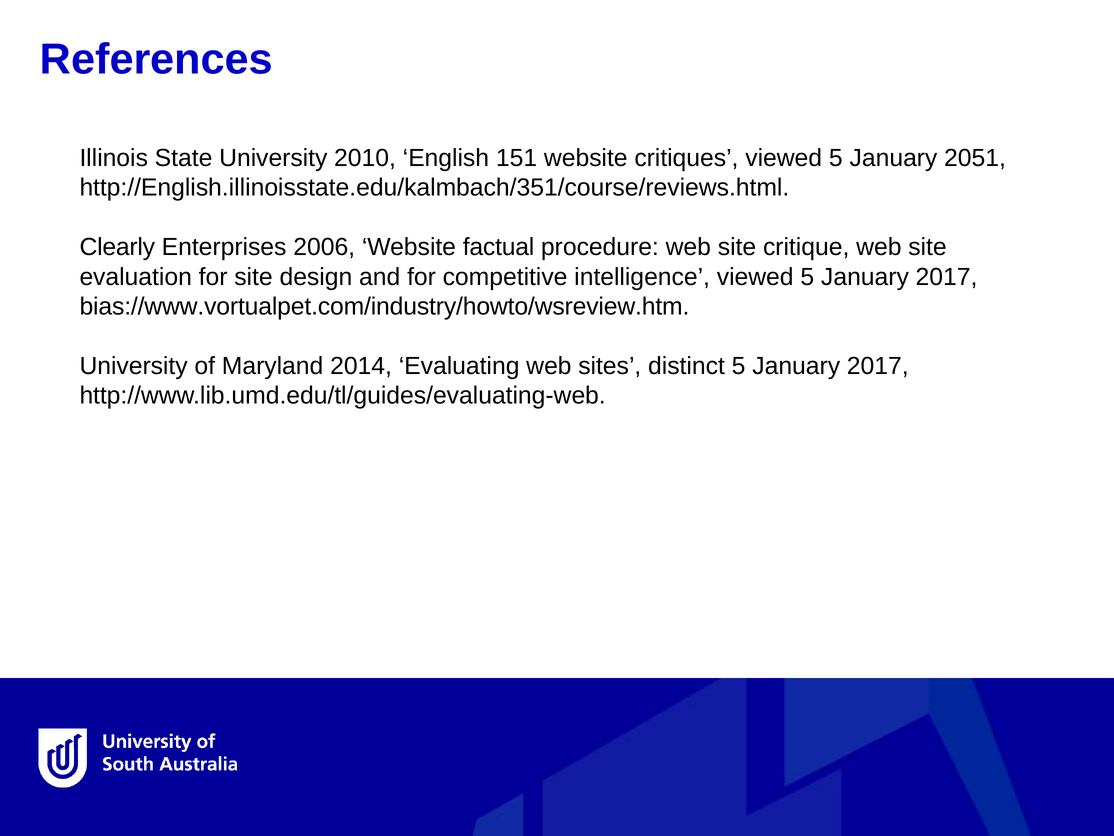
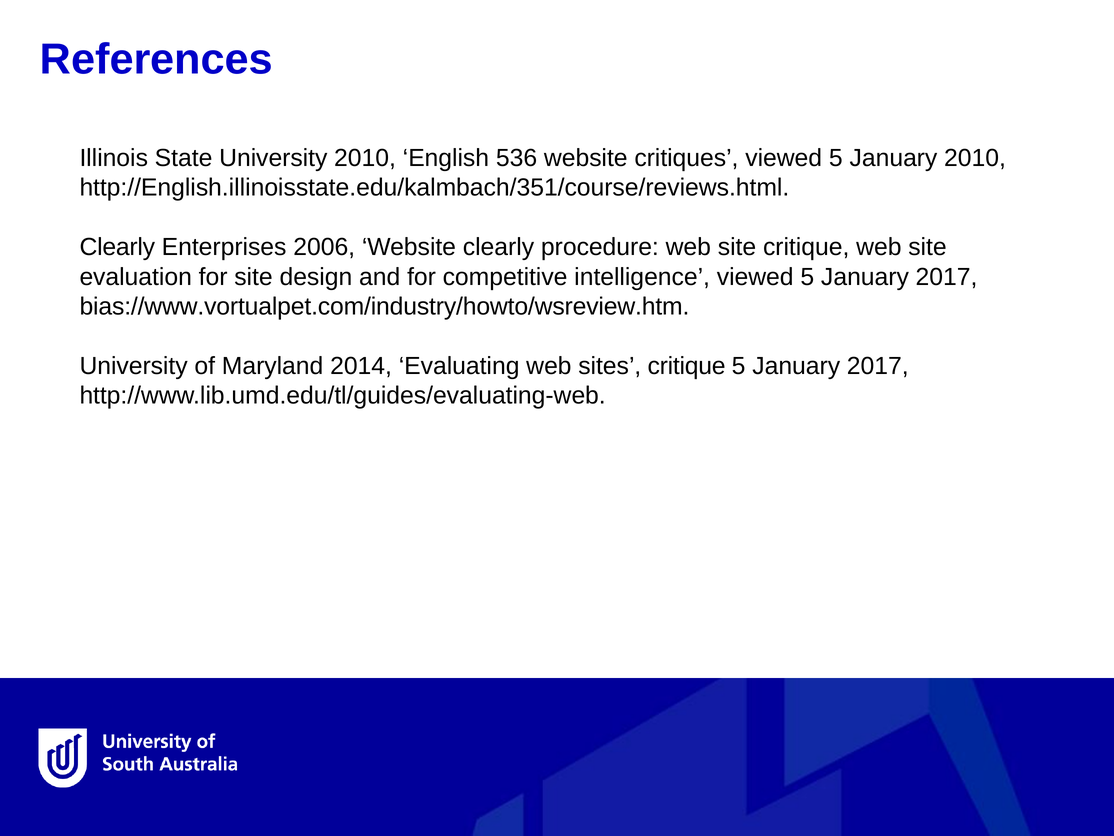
151: 151 -> 536 (517, 158)
January 2051: 2051 -> 2010 (975, 158)
Website factual: factual -> clearly (498, 247)
sites distinct: distinct -> critique (687, 366)
